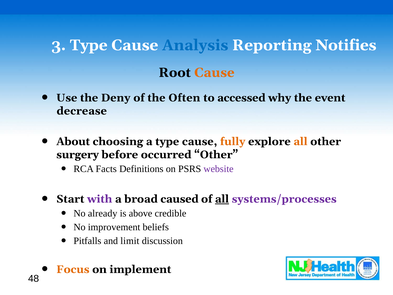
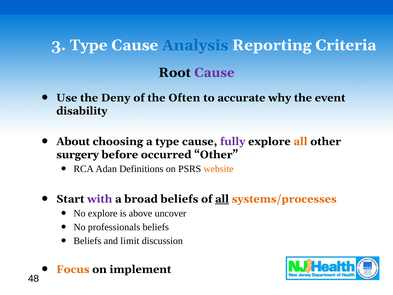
Notifies: Notifies -> Criteria (346, 45)
Cause colour: orange -> purple (214, 73)
accessed: accessed -> accurate (241, 98)
decrease: decrease -> disability (82, 111)
fully colour: orange -> purple (233, 141)
Facts: Facts -> Adan (106, 169)
website colour: purple -> orange (219, 169)
broad caused: caused -> beliefs (179, 199)
systems/processes colour: purple -> orange (284, 199)
No already: already -> explore (103, 213)
credible: credible -> uncover (171, 213)
improvement: improvement -> professionals (114, 227)
Pitfalls: Pitfalls -> Beliefs (87, 241)
